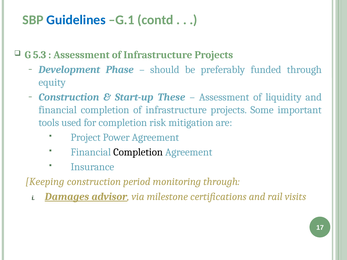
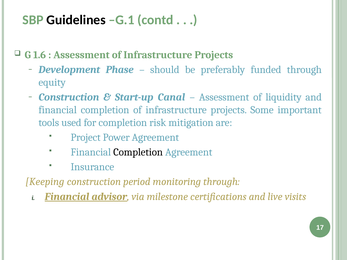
Guidelines colour: blue -> black (76, 20)
5.3: 5.3 -> 1.6 (40, 55)
These: These -> Canal (171, 97)
Damages: Damages -> Financial (67, 197)
rail: rail -> live (275, 197)
